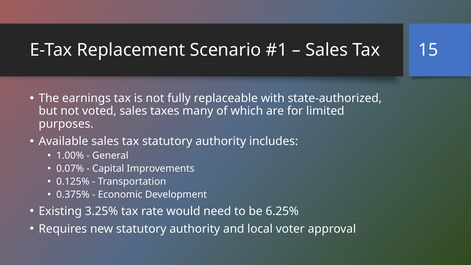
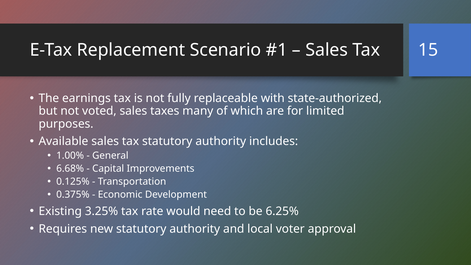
0.07%: 0.07% -> 6.68% (70, 169)
